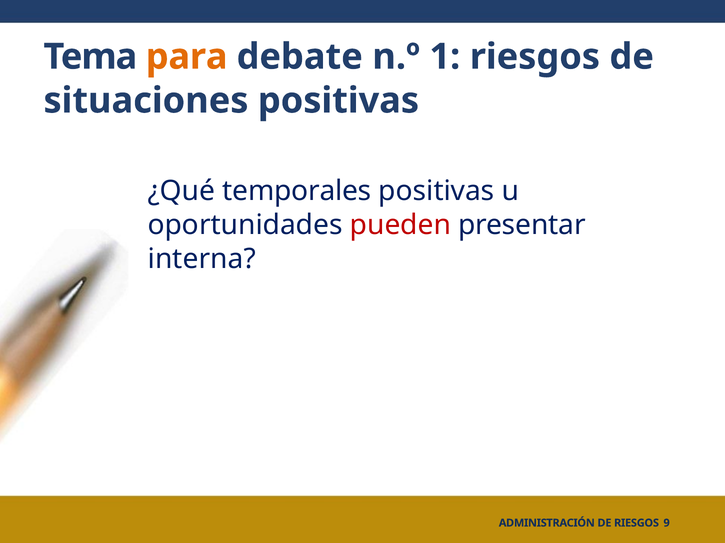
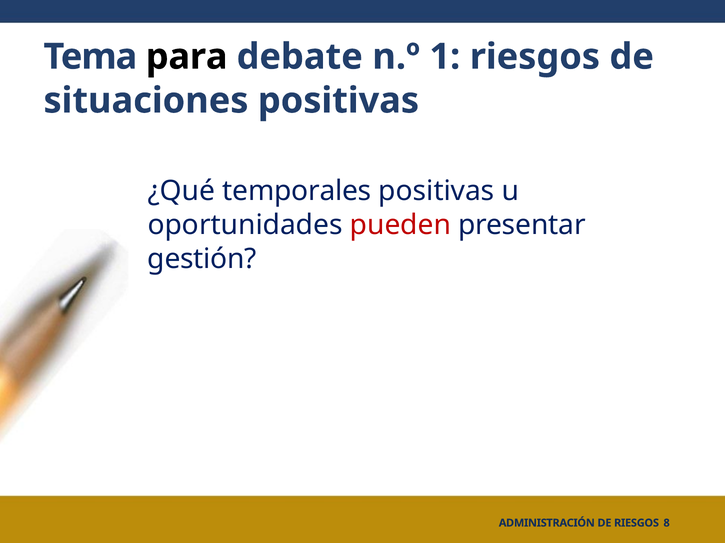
para colour: orange -> black (187, 57)
interna: interna -> gestión (202, 259)
9: 9 -> 8 (667, 524)
